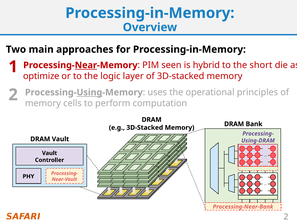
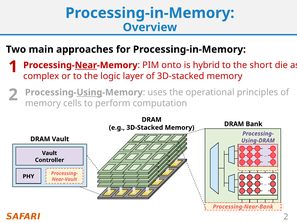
seen: seen -> onto (171, 65)
optimize: optimize -> complex (41, 76)
